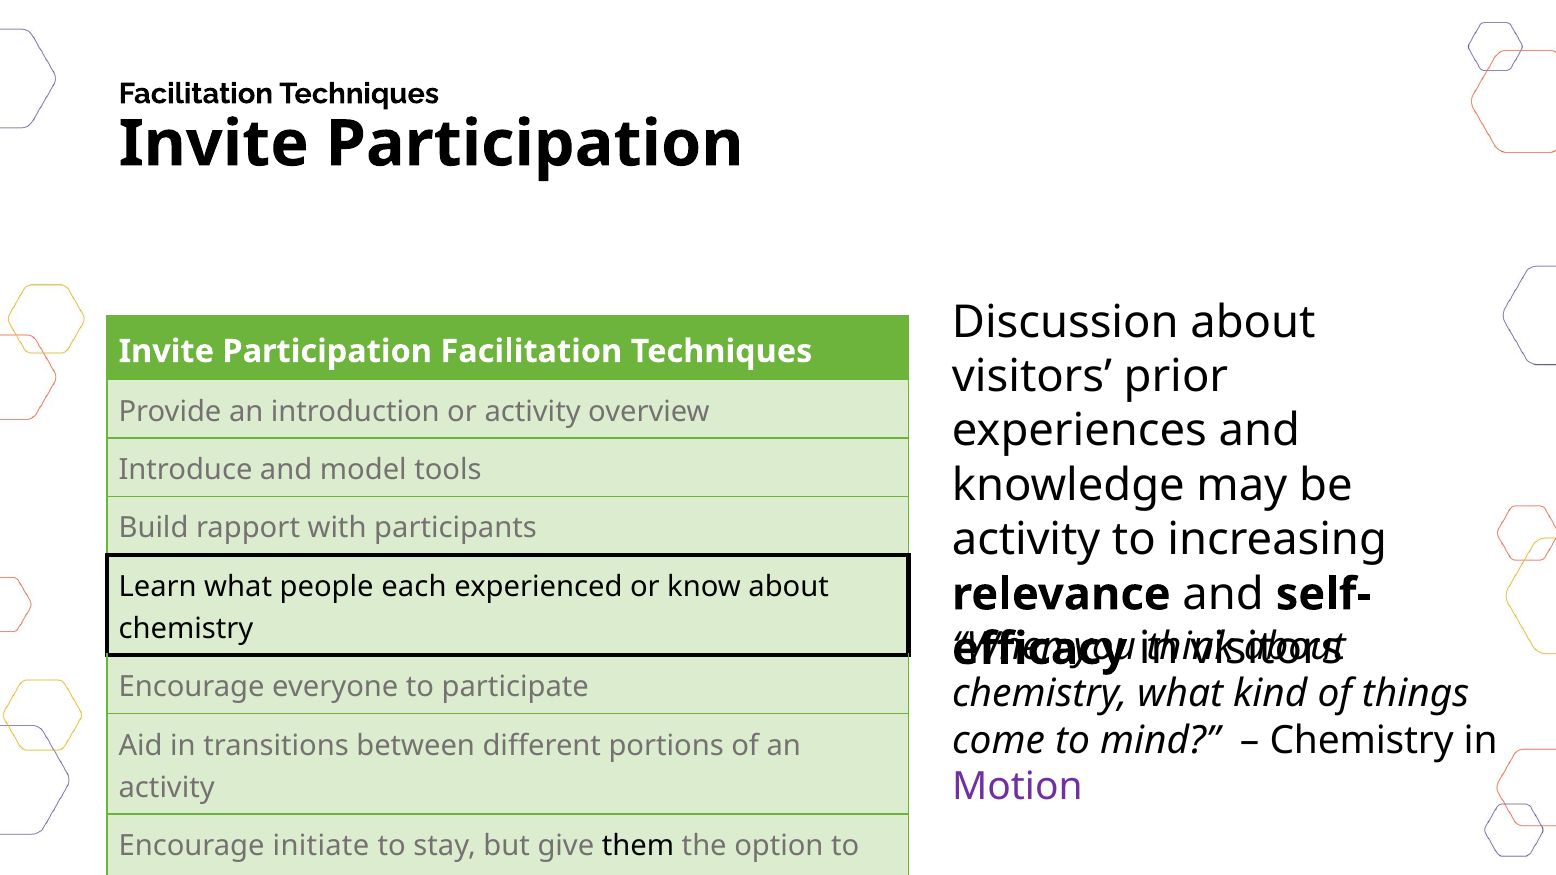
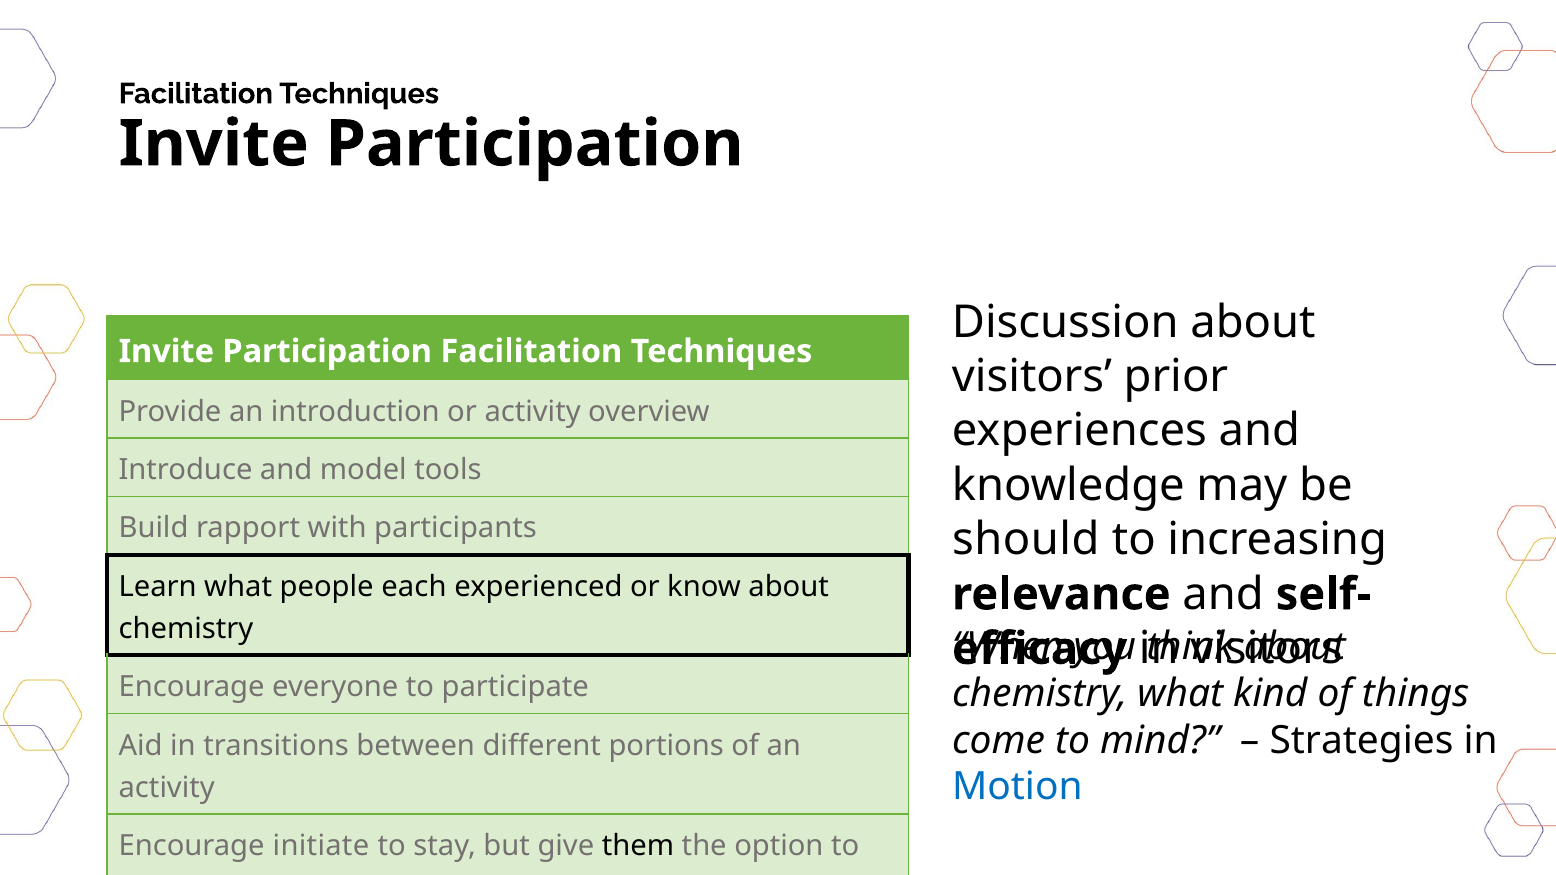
activity: activity -> should (1026, 540)
Chemistry: Chemistry -> Strategies (1362, 740)
Motion colour: purple -> blue (1017, 787)
